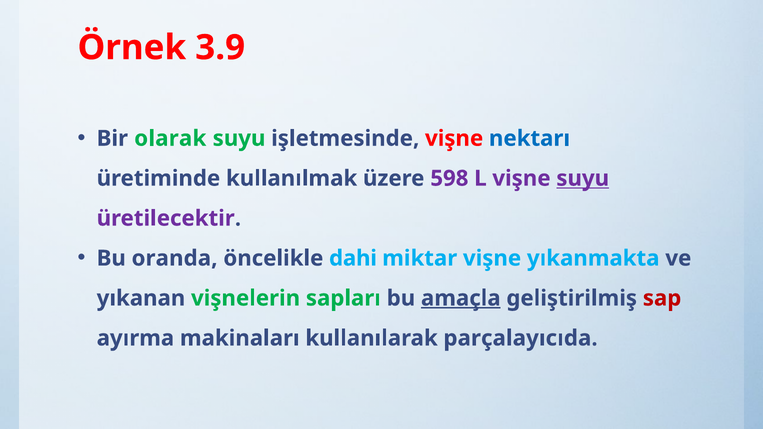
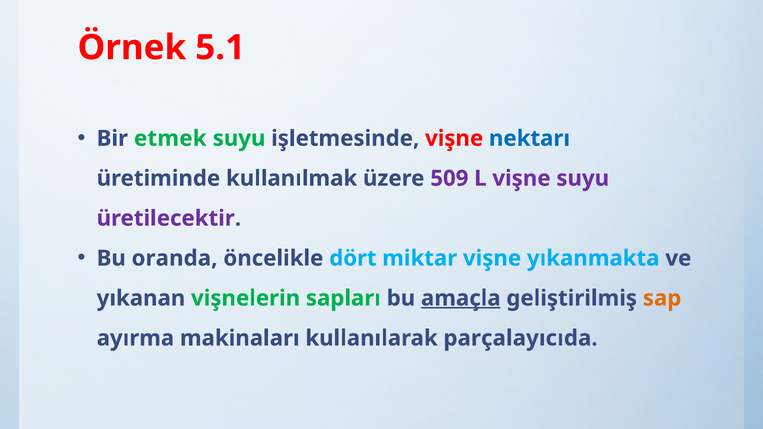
3.9: 3.9 -> 5.1 (220, 48)
olarak: olarak -> etmek (170, 139)
598: 598 -> 509 (449, 179)
suyu underline: present -> none (583, 179)
dahi: dahi -> dört (353, 258)
sap colour: red -> orange (662, 298)
